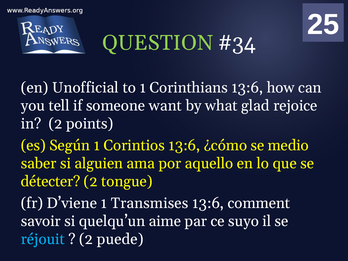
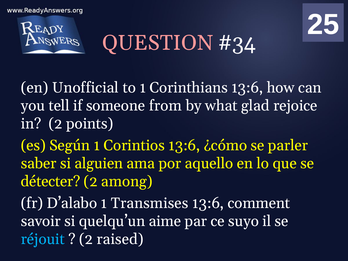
QUESTION colour: light green -> pink (158, 43)
want: want -> from (165, 106)
medio: medio -> parler (288, 145)
tongue: tongue -> among (127, 181)
D’viene: D’viene -> D’alabo (72, 203)
puede: puede -> raised (120, 239)
